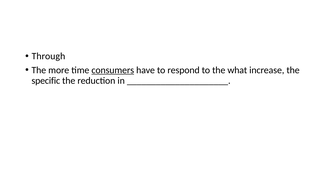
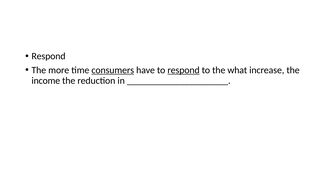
Through: Through -> Respond (49, 56)
respond underline: none -> present (184, 70)
specific: specific -> income (46, 81)
